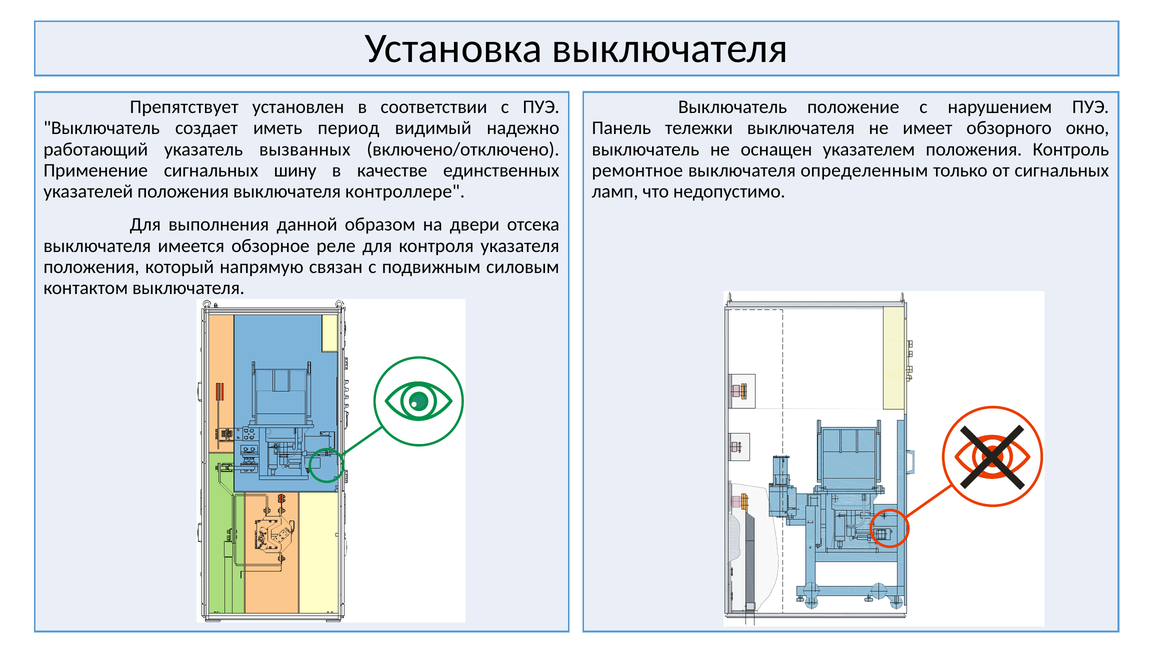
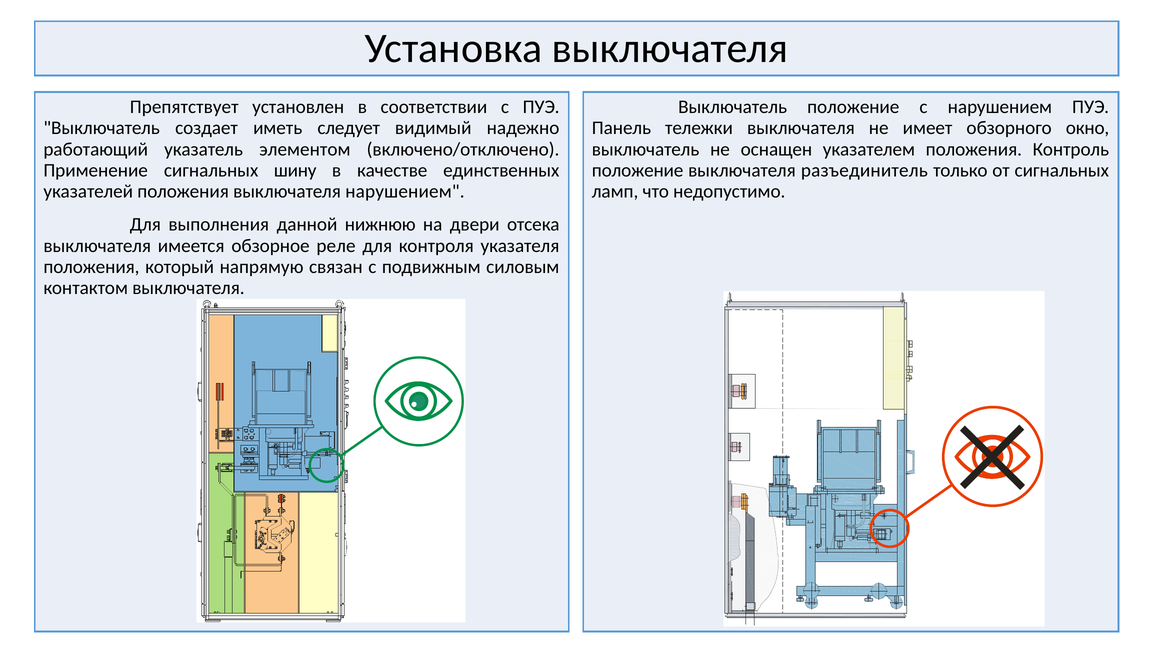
период: период -> следует (349, 128)
вызванных: вызванных -> элементом (305, 149)
ремонтное: ремонтное -> положение (638, 170)
определенным: определенным -> разъединитель (864, 170)
выключателя контроллере: контроллере -> нарушением (405, 192)
образом: образом -> нижнюю (380, 225)
